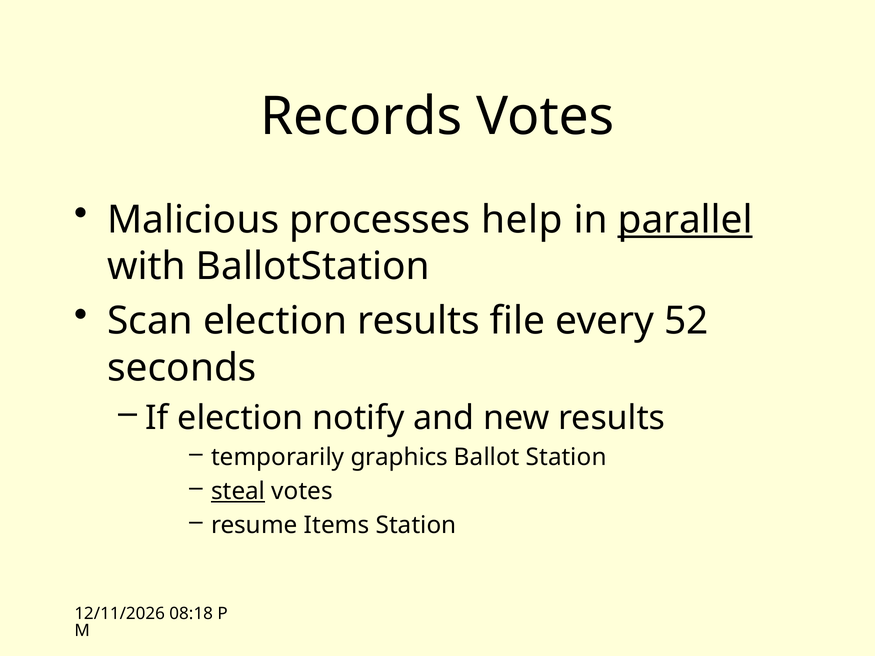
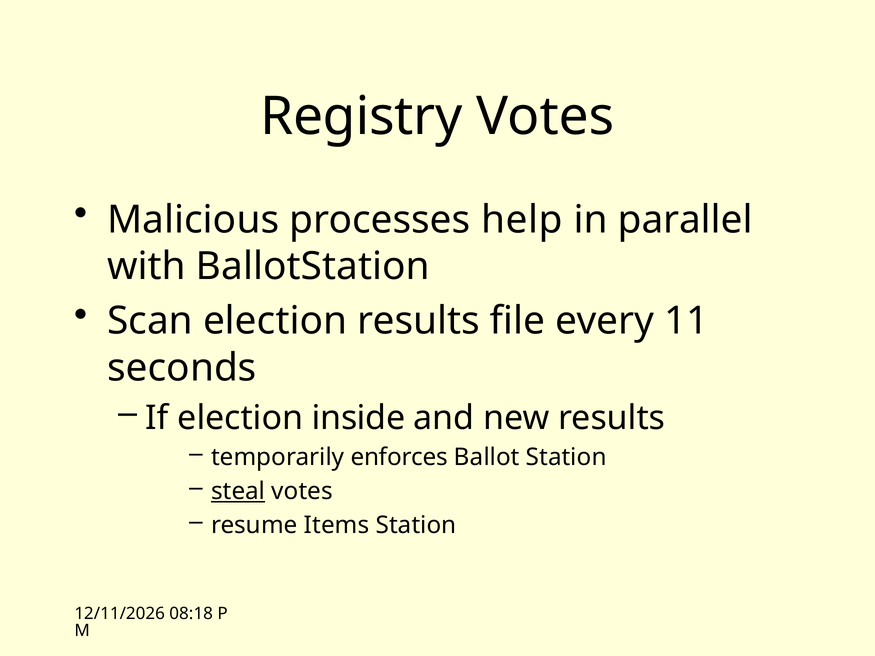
Records: Records -> Registry (361, 117)
parallel underline: present -> none (685, 220)
52: 52 -> 11 (686, 321)
notify: notify -> inside (359, 418)
graphics: graphics -> enforces (399, 457)
